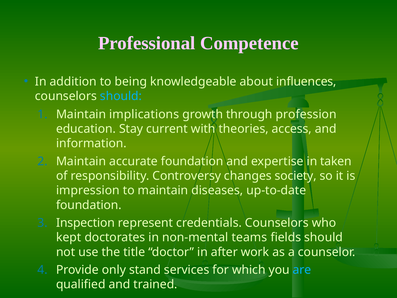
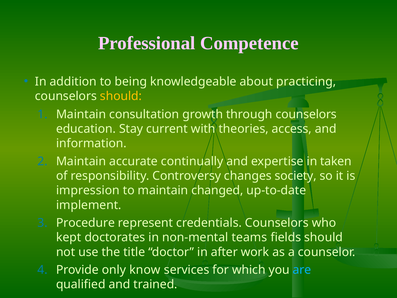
influences: influences -> practicing (306, 82)
should colour: light blue -> yellow (121, 96)
implications: implications -> consultation (144, 114)
through profession: profession -> counselors (306, 114)
accurate foundation: foundation -> continually (192, 161)
diseases: diseases -> changed (217, 190)
foundation: foundation -> implement (89, 205)
Inspection: Inspection -> Procedure (85, 223)
stand: stand -> know (145, 270)
